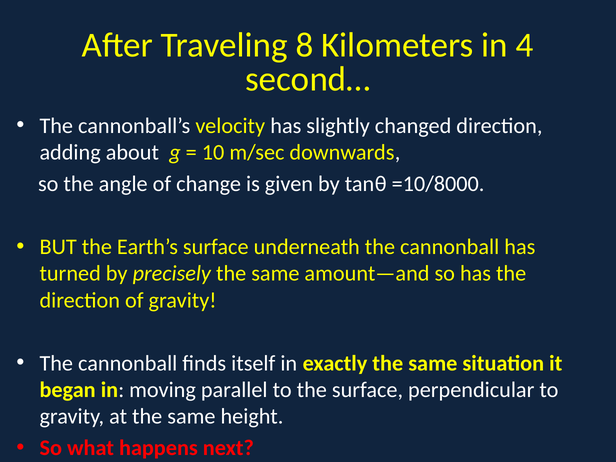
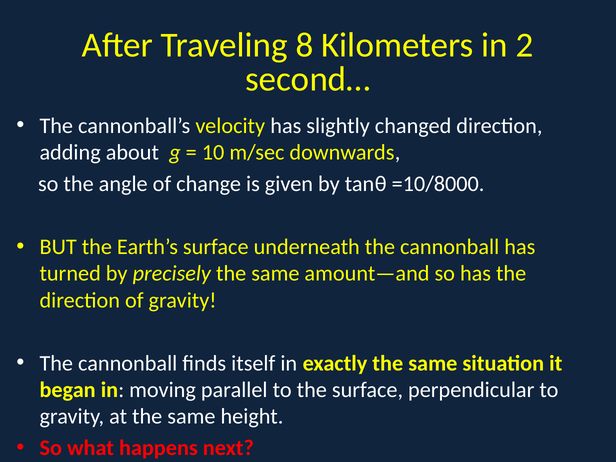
4: 4 -> 2 (525, 45)
